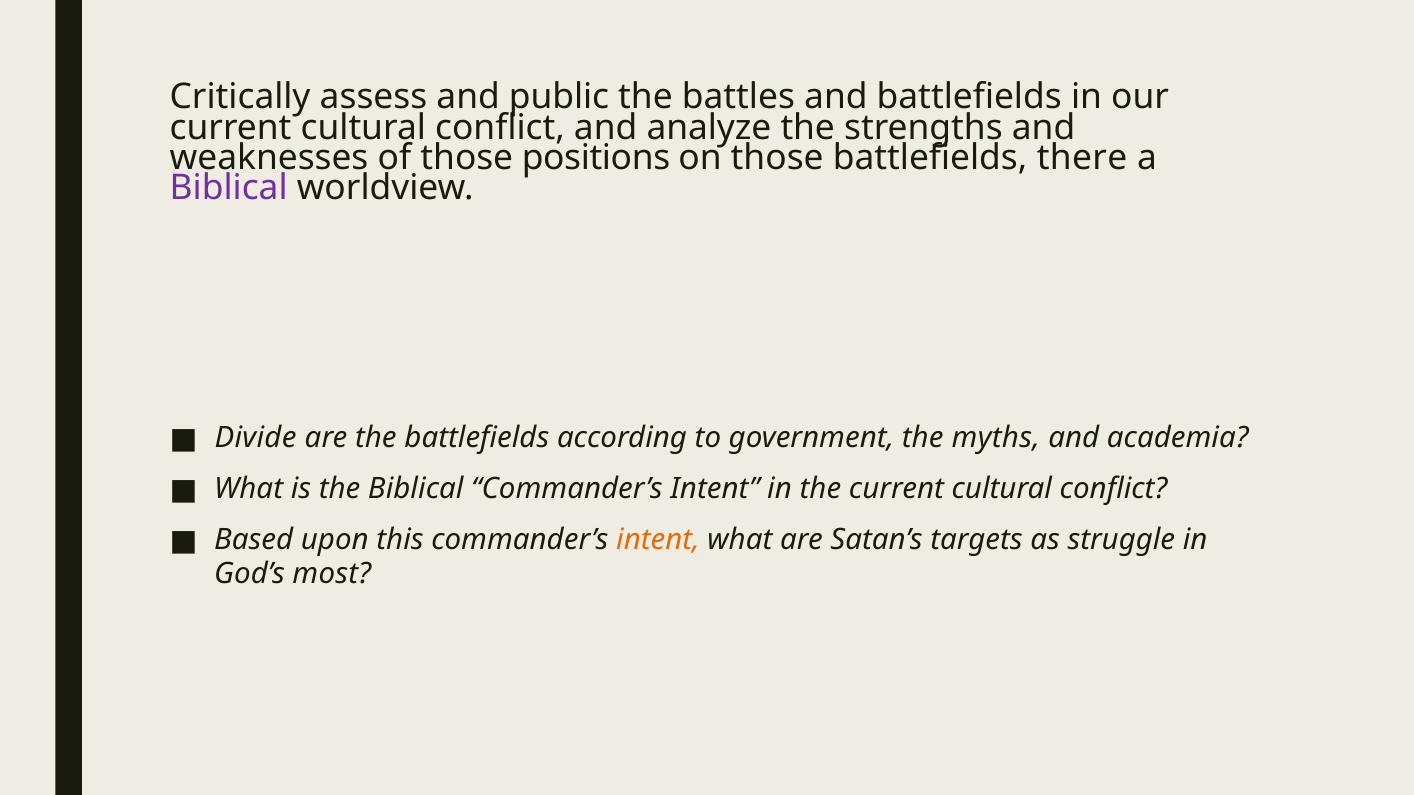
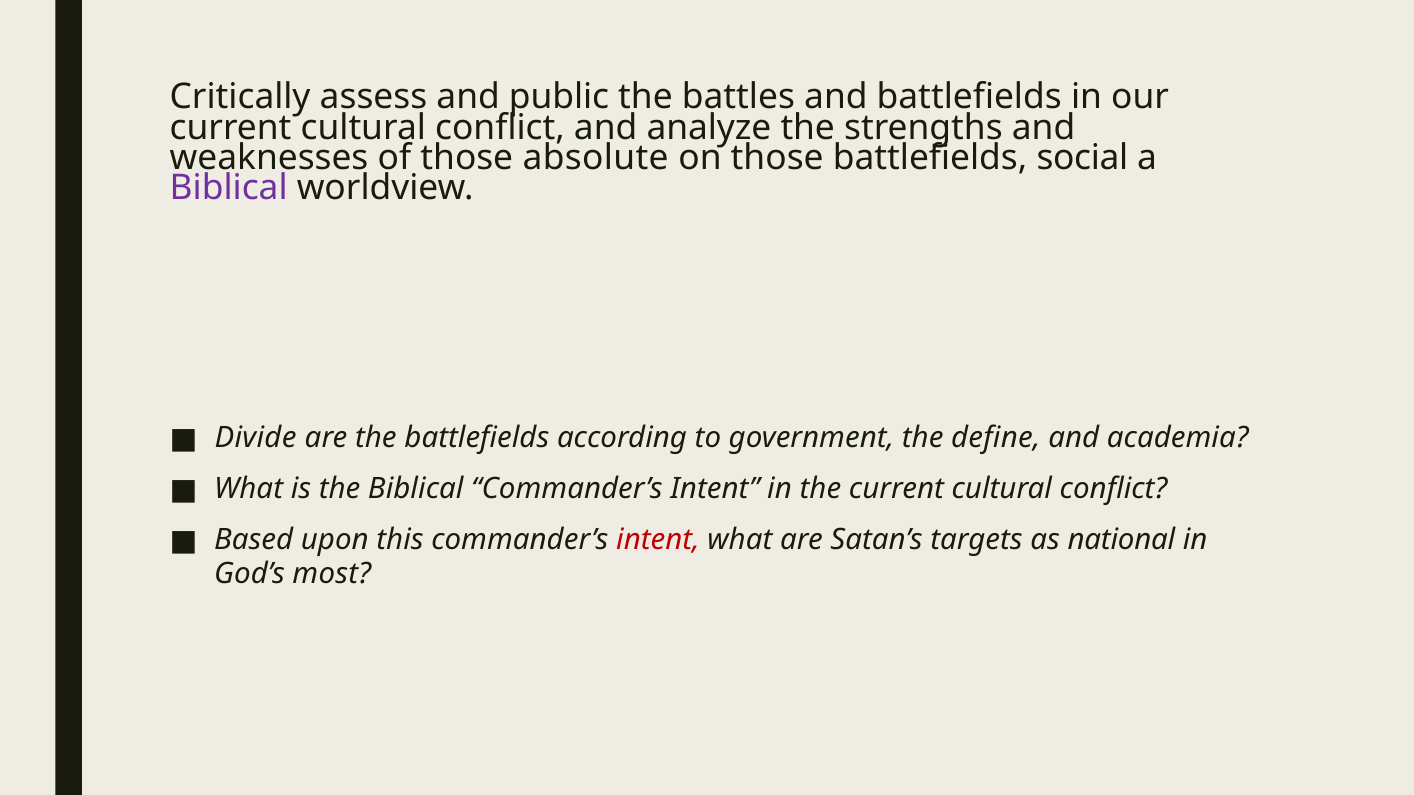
positions: positions -> absolute (596, 158)
there: there -> social (1082, 158)
myths: myths -> define (996, 438)
intent colour: orange -> red (658, 540)
struggle: struggle -> national (1121, 540)
